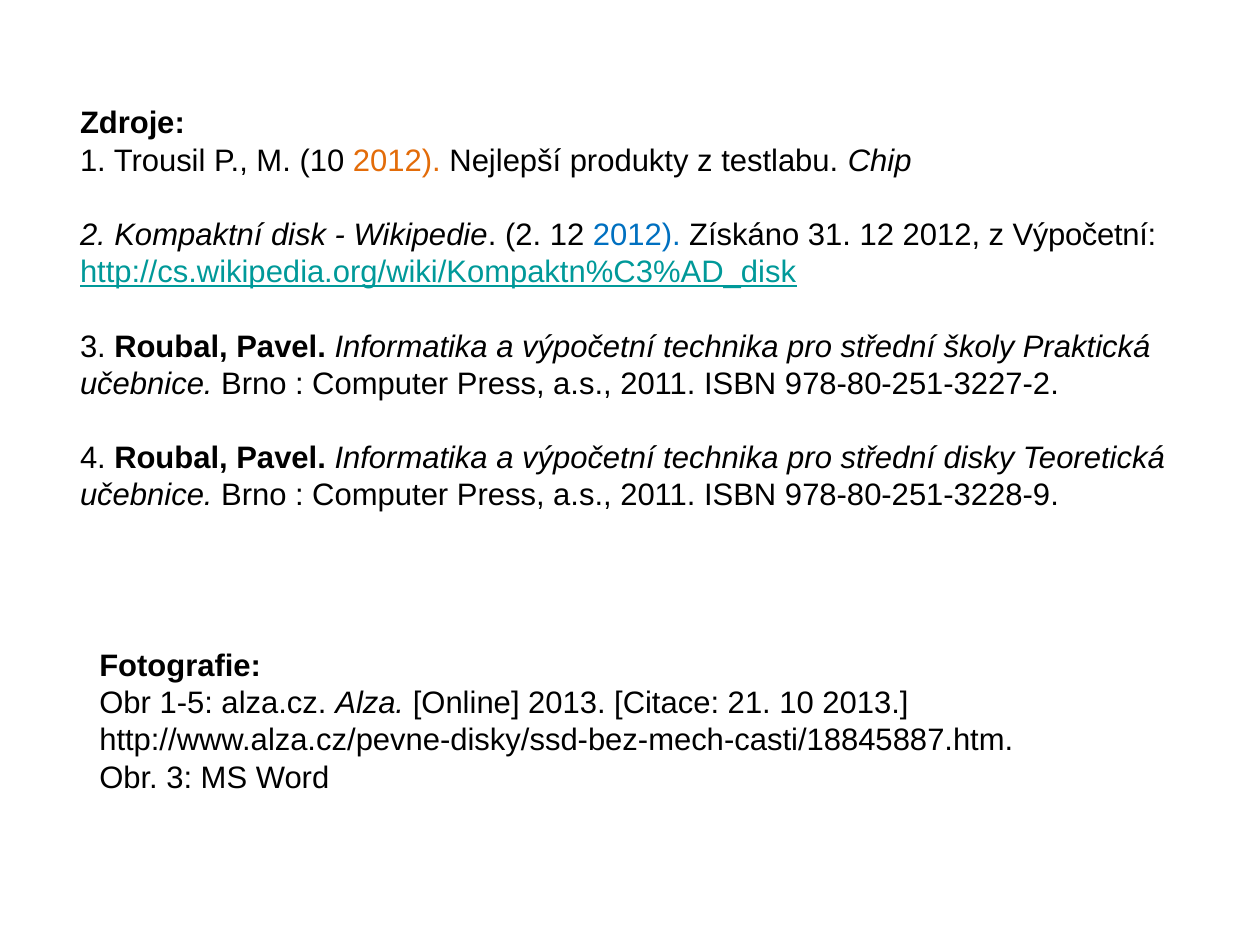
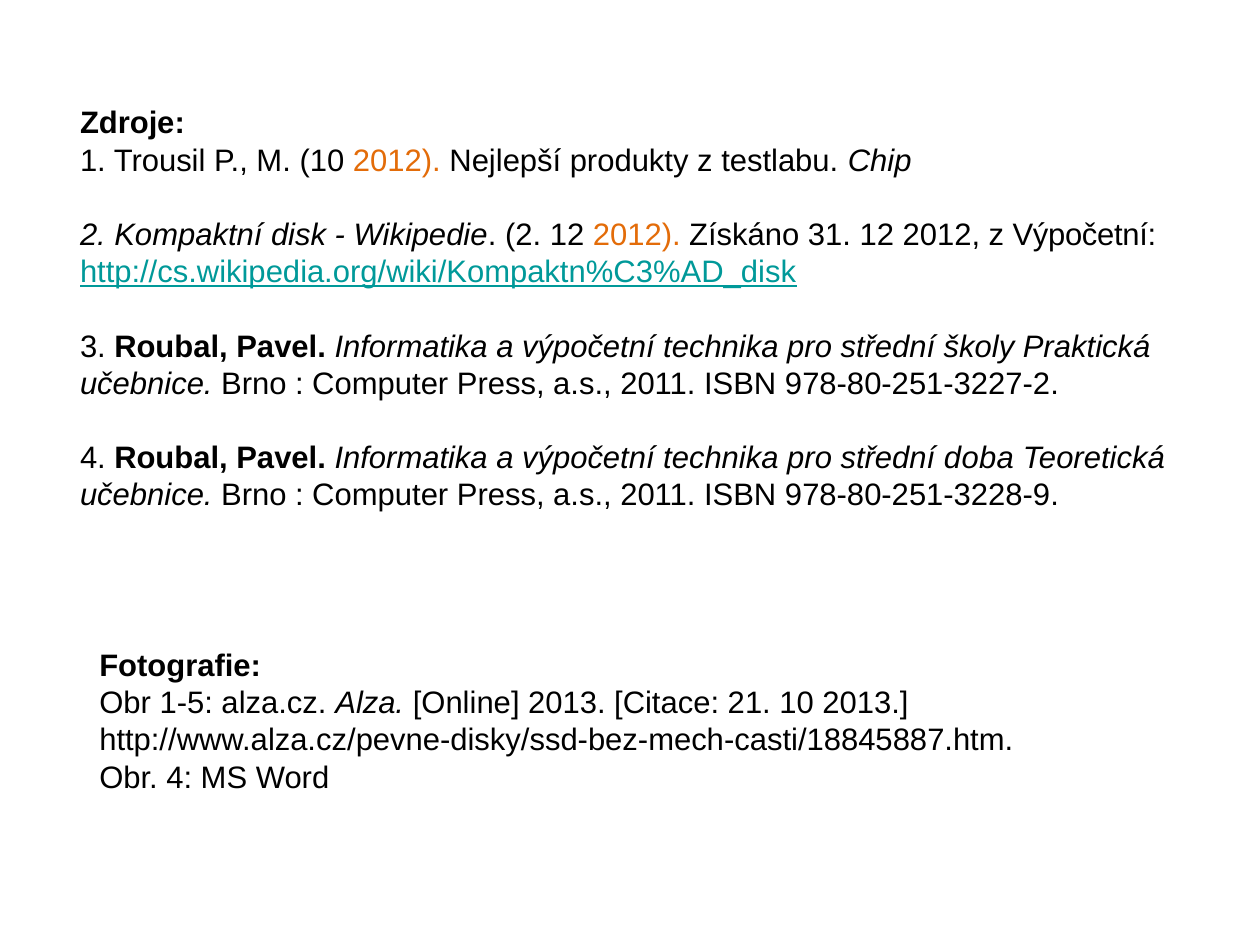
2012 colour: blue -> orange (637, 235)
disky: disky -> doba (979, 458)
Obr 3: 3 -> 4 (179, 778)
